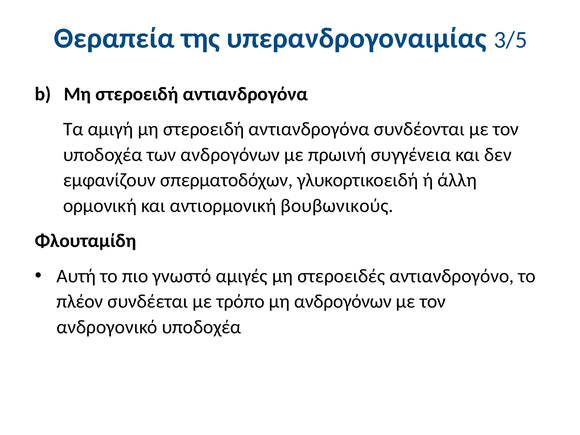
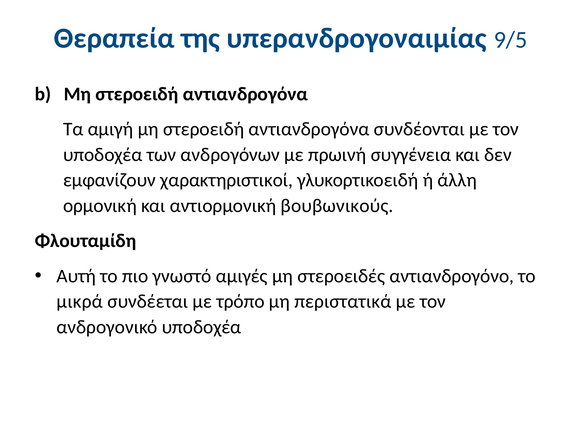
3/5: 3/5 -> 9/5 (511, 40)
σπερματοδόχων: σπερματοδόχων -> χαρακτηριστικοί (227, 180)
πλέον: πλέον -> μικρά (80, 302)
μη ανδρογόνων: ανδρογόνων -> περιστατικά (343, 302)
